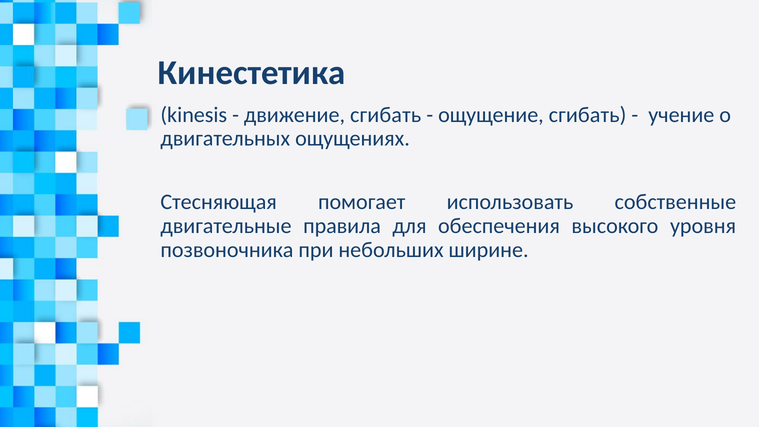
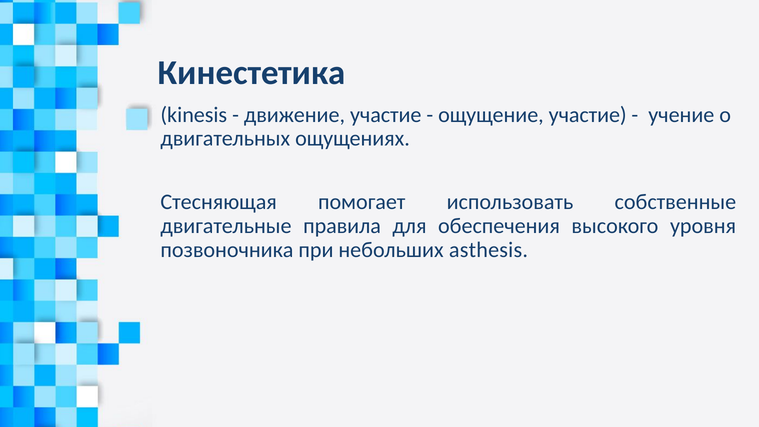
движение сгибать: сгибать -> участие (386, 115)
ощущение сгибать: сгибать -> участие (588, 115)
ширине: ширине -> asthesis (488, 250)
